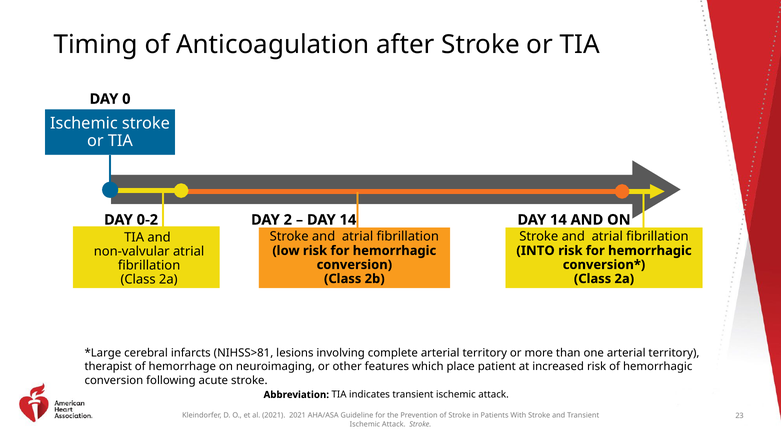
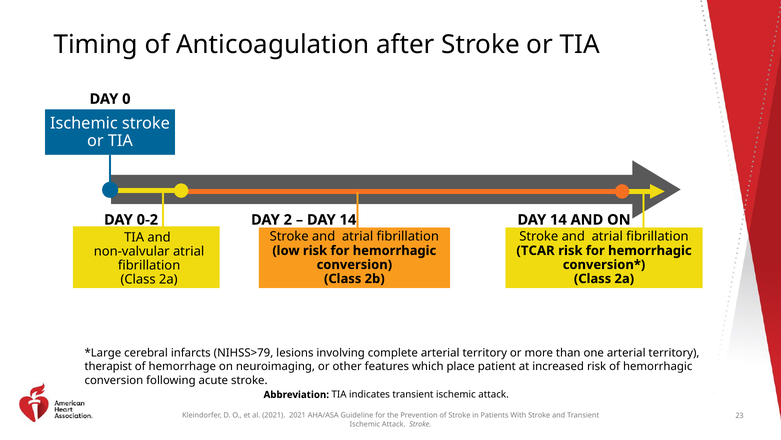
INTO: INTO -> TCAR (536, 250)
NIHSS>81: NIHSS>81 -> NIHSS>79 (244, 352)
